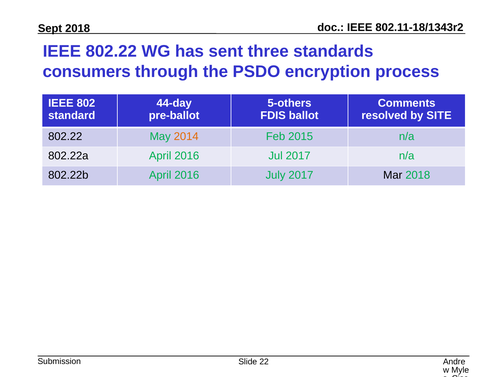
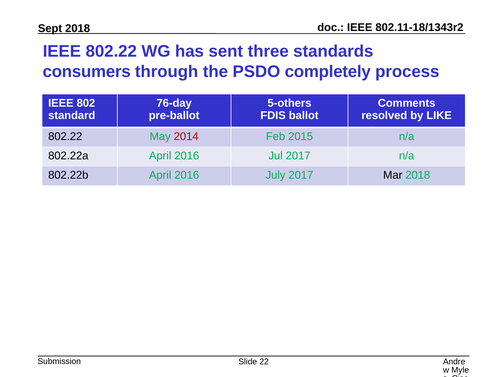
encryption: encryption -> completely (328, 72)
44-day: 44-day -> 76-day (174, 103)
SITE: SITE -> LIKE (439, 115)
2014 colour: orange -> red (186, 137)
